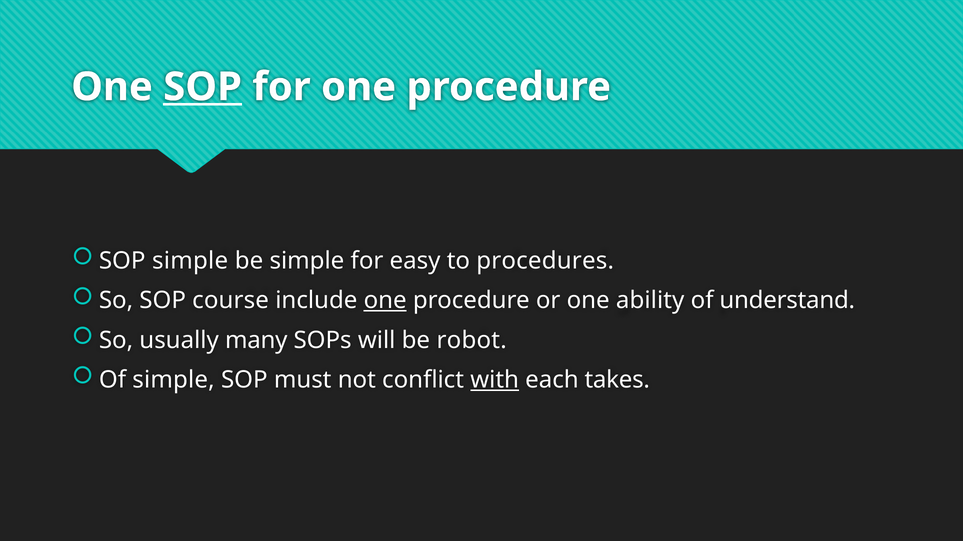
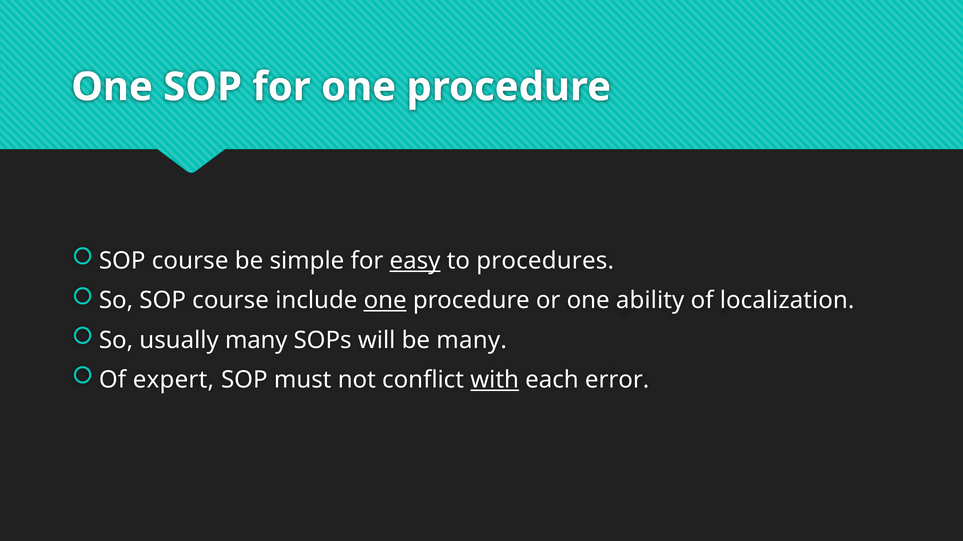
SOP underline: present -> none (203, 87)
simple: simple -> course (190, 261)
easy underline: none -> present (415, 261)
understand: understand -> localization (787, 301)
be robot: robot -> many (472, 341)
Of simple: simple -> expert (173, 380)
takes: takes -> error (617, 380)
